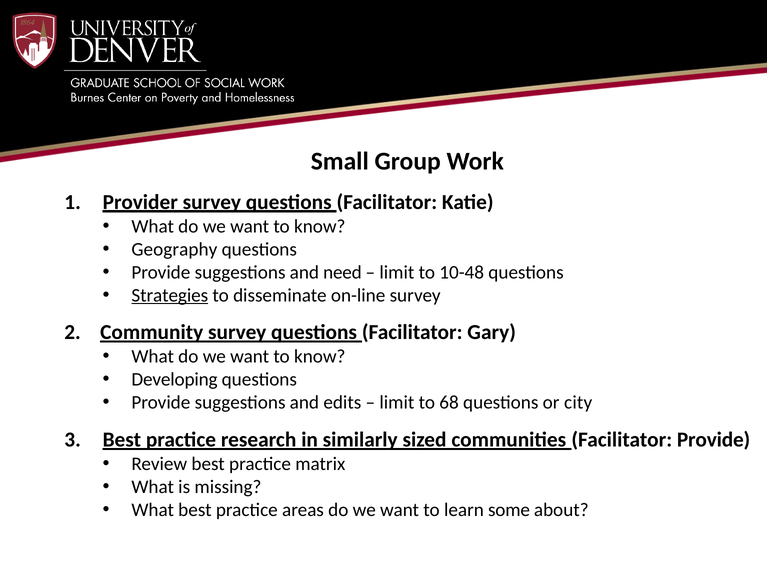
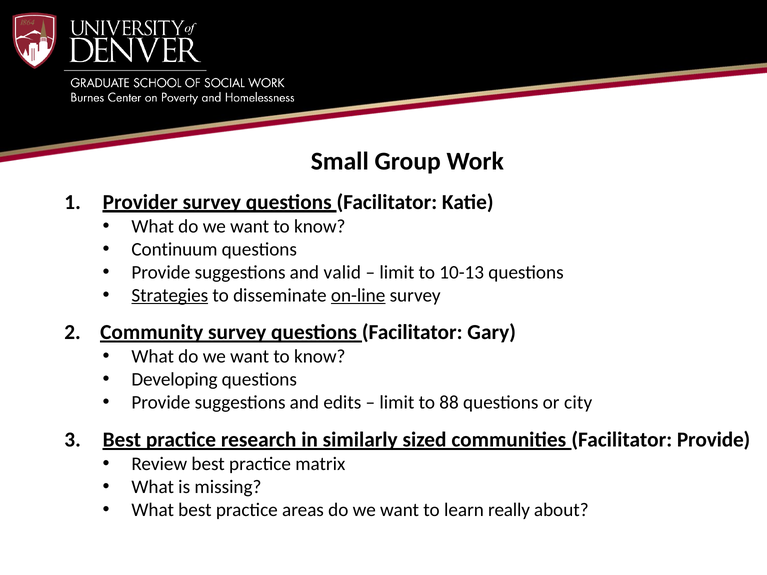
Geography: Geography -> Continuum (174, 249)
need: need -> valid (342, 272)
10-48: 10-48 -> 10-13 (462, 272)
on-line underline: none -> present (358, 295)
68: 68 -> 88 (449, 403)
some: some -> really (509, 510)
